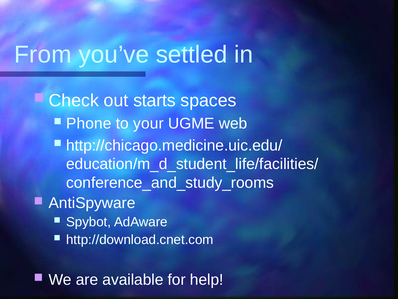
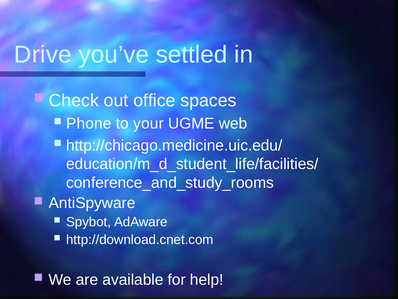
From: From -> Drive (43, 55)
starts: starts -> office (154, 100)
